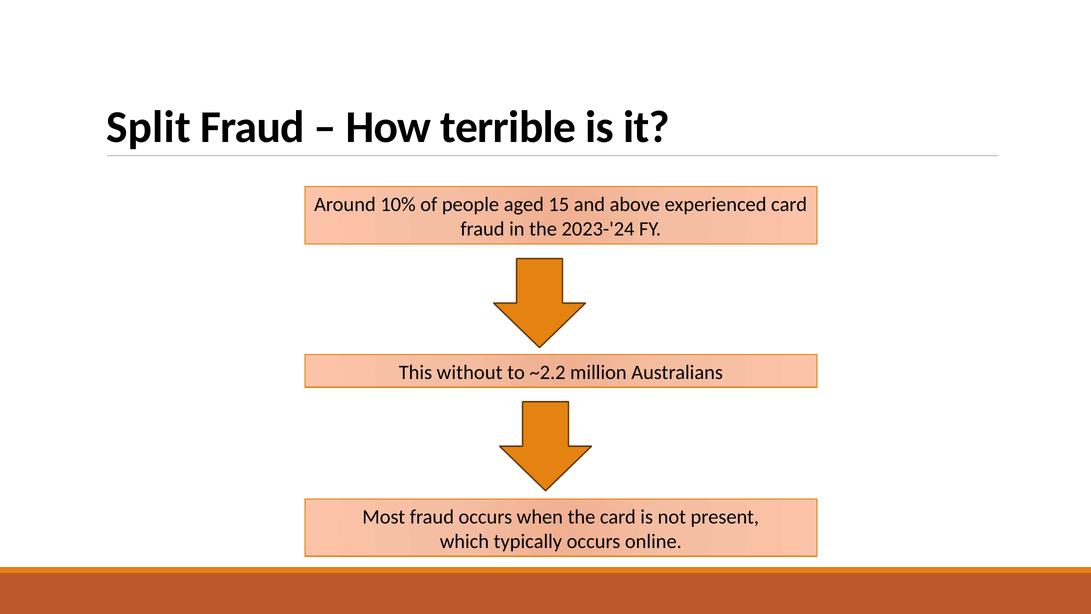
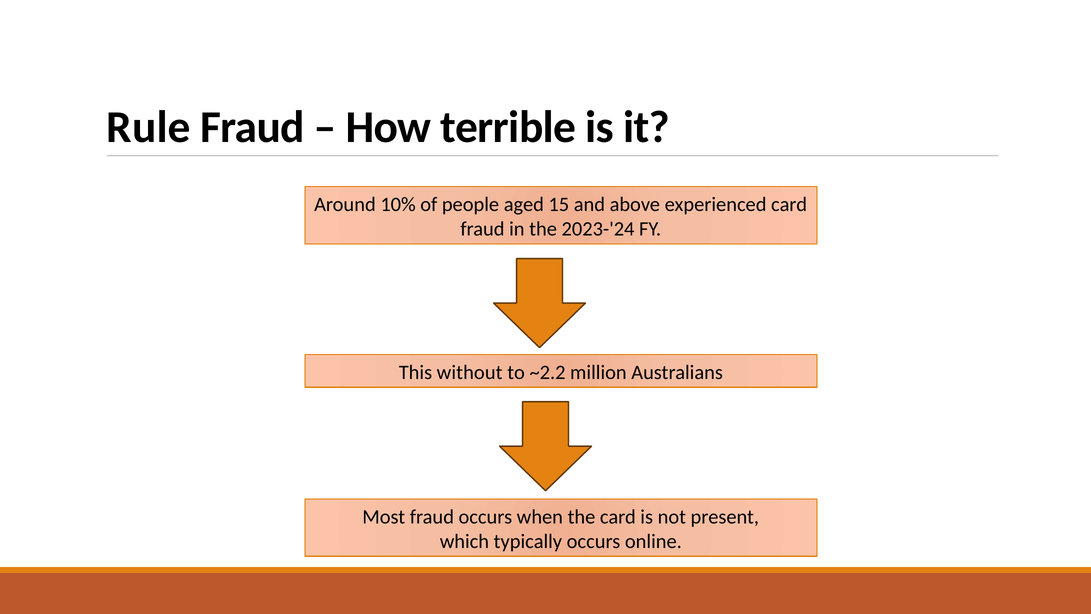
Split: Split -> Rule (149, 127)
